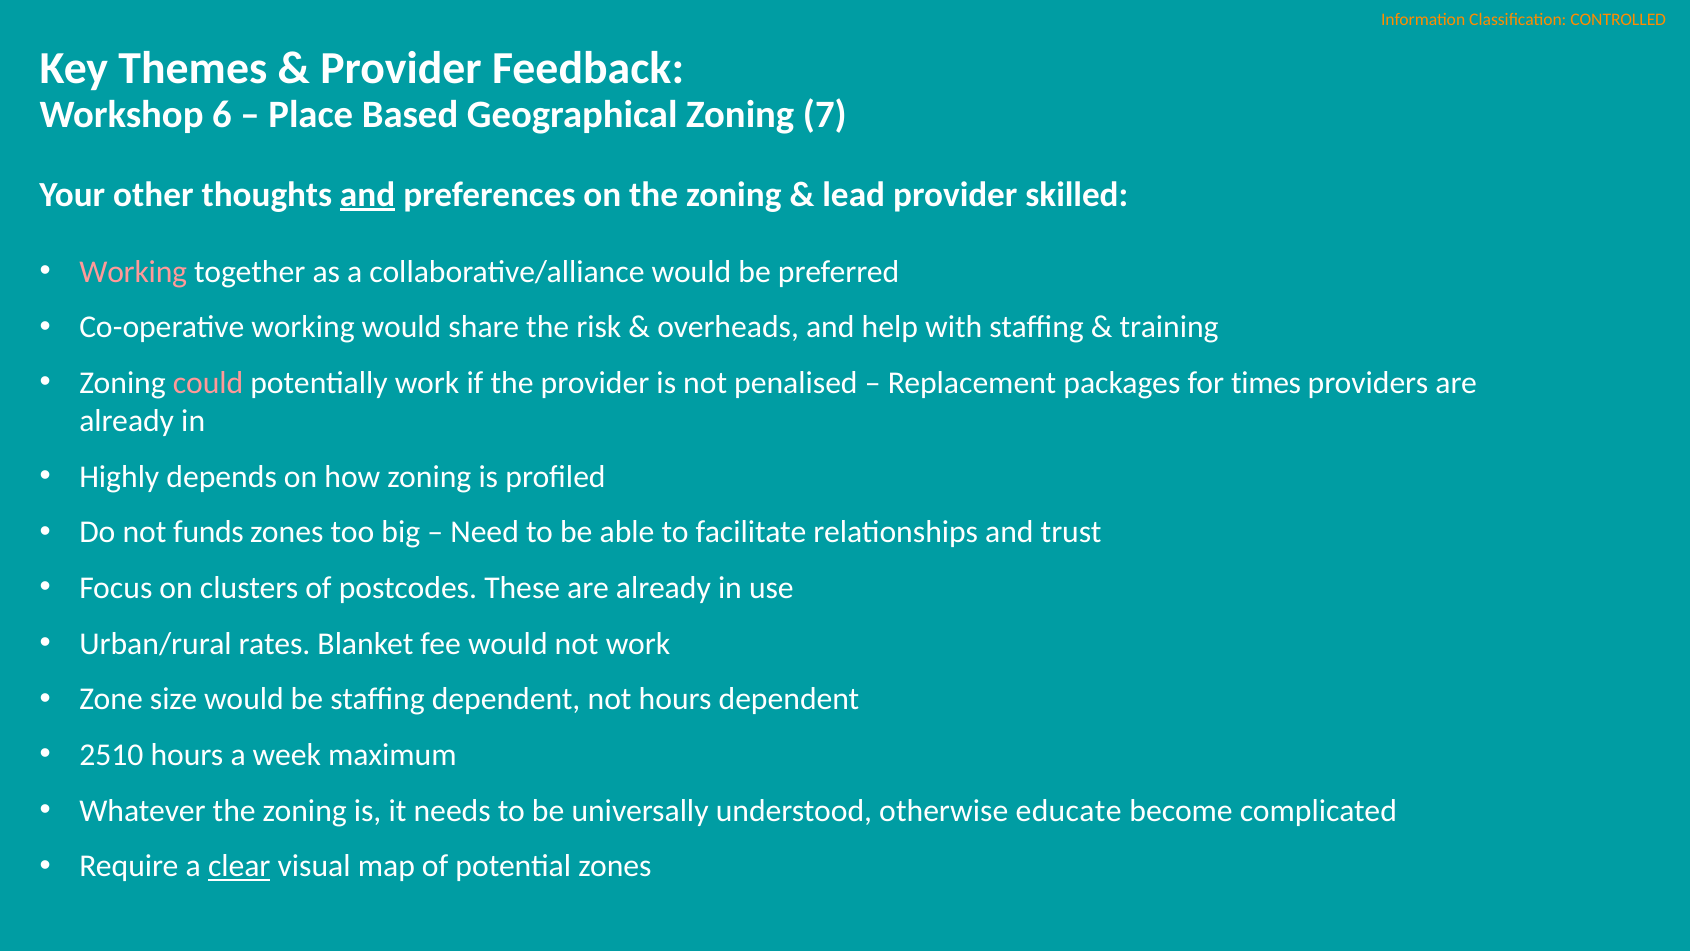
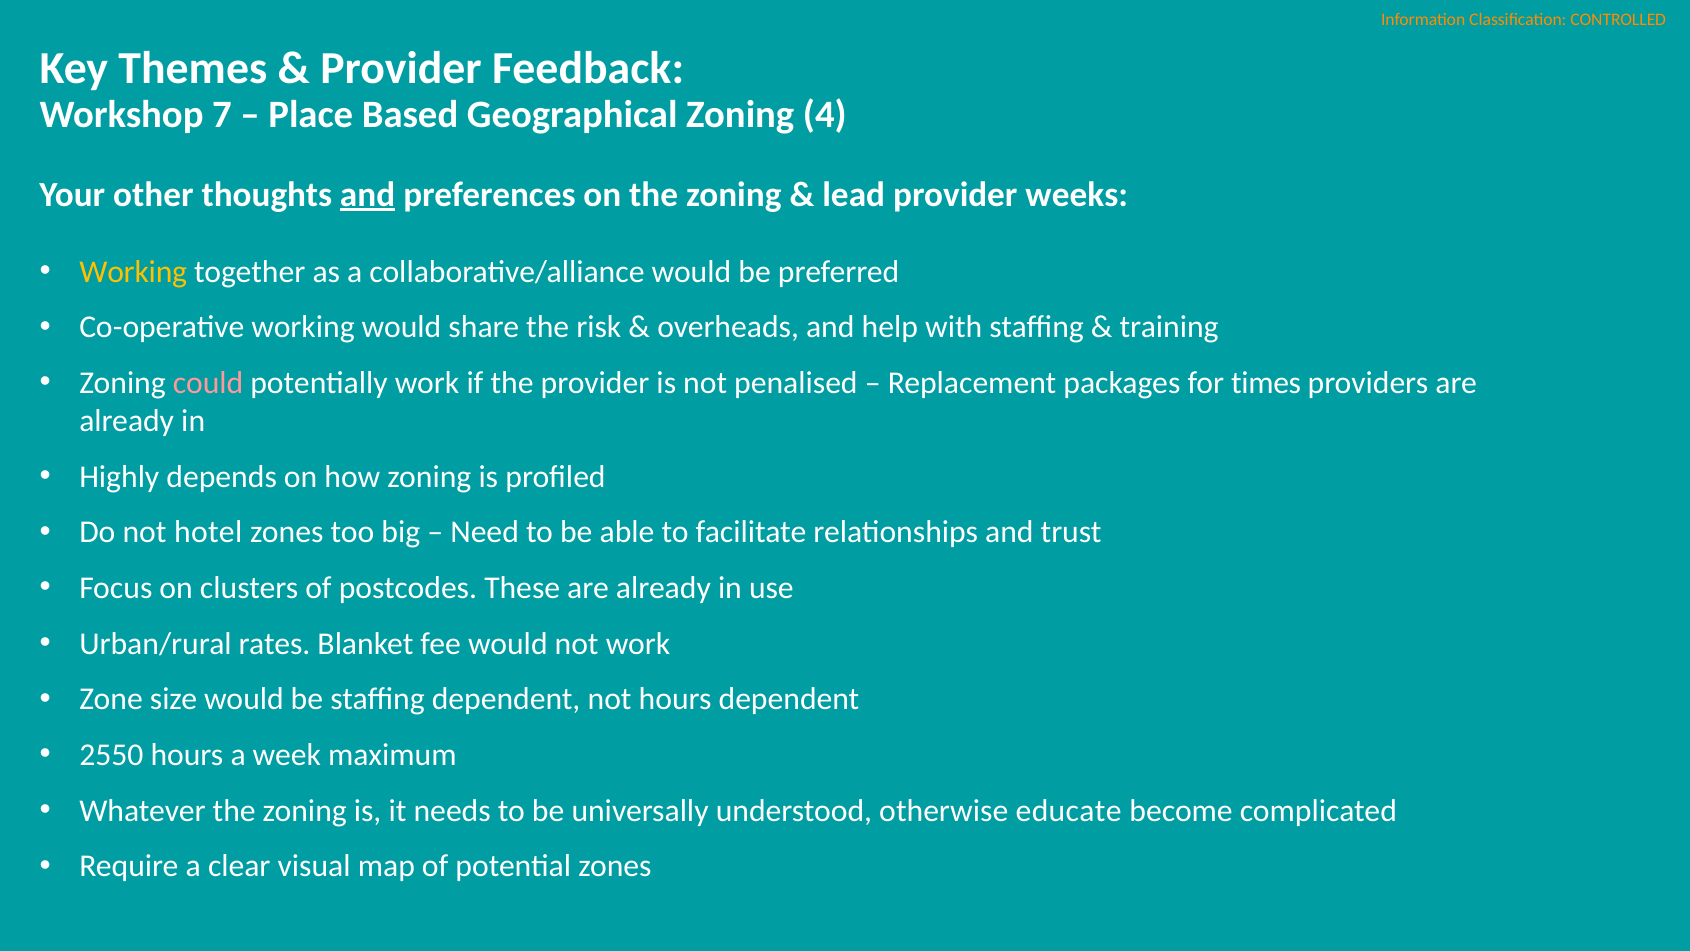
6: 6 -> 7 (222, 114)
7: 7 -> 4 (825, 114)
skilled: skilled -> weeks (1077, 194)
Working colour: pink -> yellow (133, 272)
funds: funds -> hotel (208, 532)
2510: 2510 -> 2550 (111, 755)
clear underline: present -> none (239, 866)
